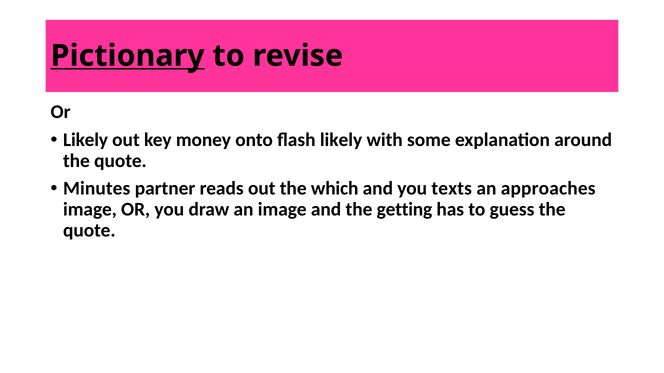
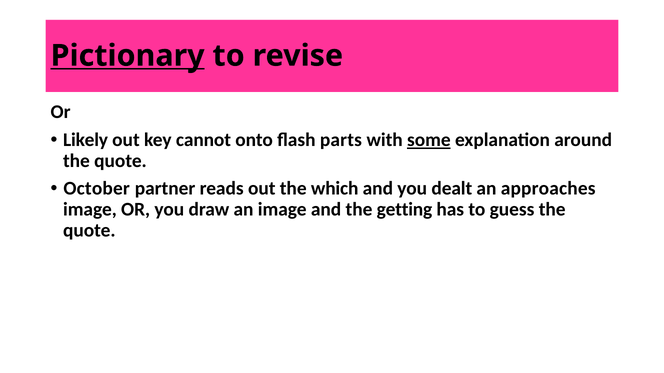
money: money -> cannot (203, 140)
flash likely: likely -> parts (341, 140)
some underline: none -> present (429, 140)
Minutes: Minutes -> October (97, 189)
texts: texts -> dealt (452, 189)
